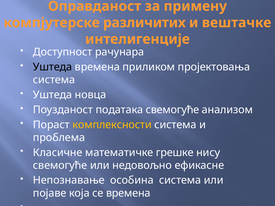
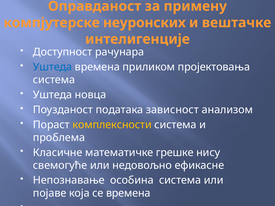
различитих: различитих -> неуронских (144, 23)
Уштеда colour: black -> blue (53, 67)
података свемогуће: свемогуће -> зависност (172, 110)
